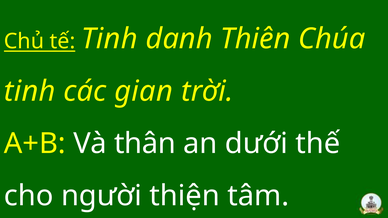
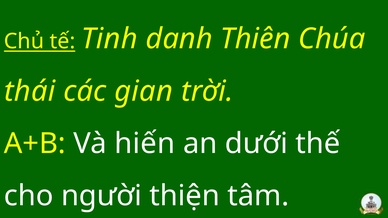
tinh: tinh -> thái (30, 91)
thân: thân -> hiến (145, 144)
